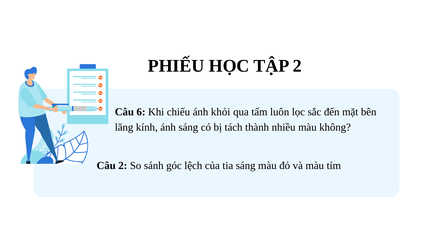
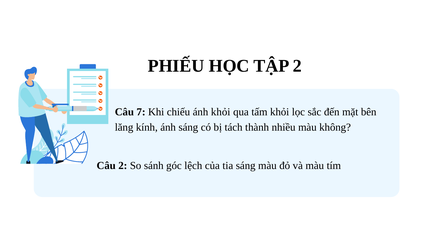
6: 6 -> 7 (141, 112)
tấm luôn: luôn -> khỏi (280, 112)
